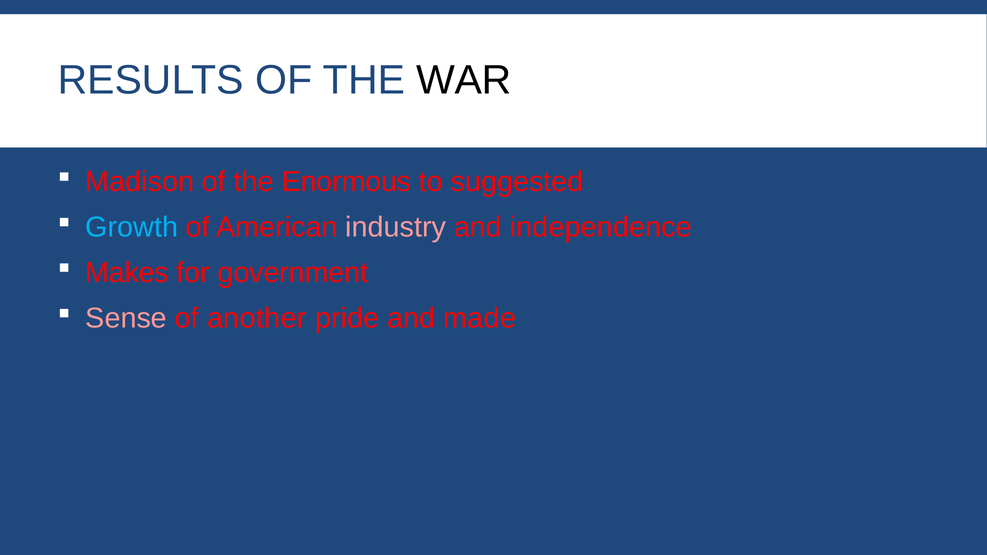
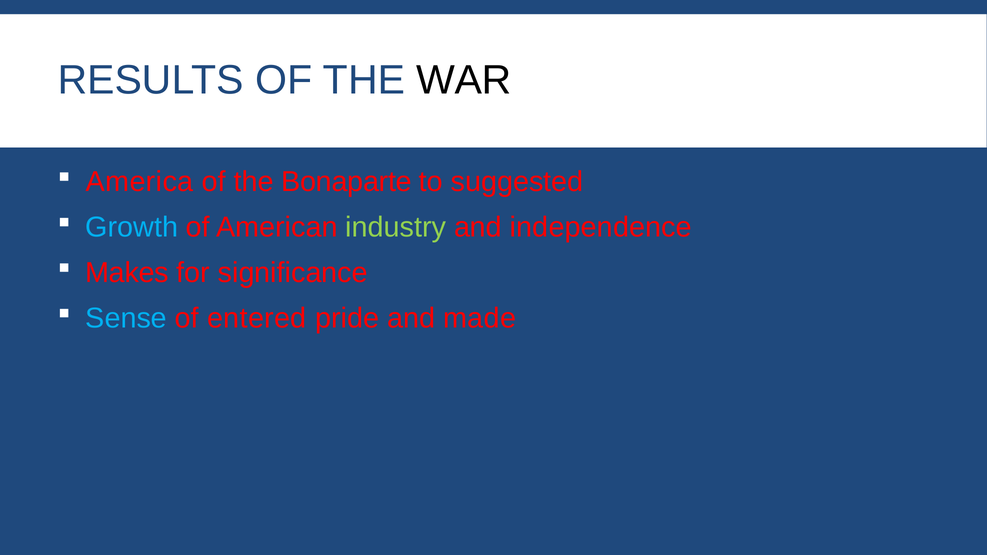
Madison: Madison -> America (140, 182)
Enormous: Enormous -> Bonaparte (347, 182)
industry colour: pink -> light green (396, 227)
government: government -> significance (293, 273)
Sense colour: pink -> light blue (126, 318)
another: another -> entered (257, 318)
